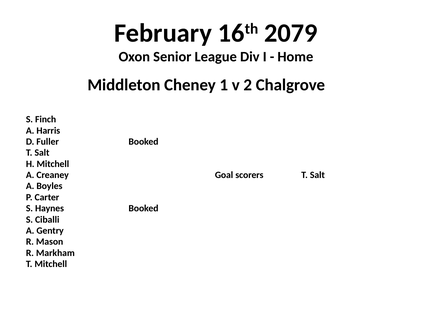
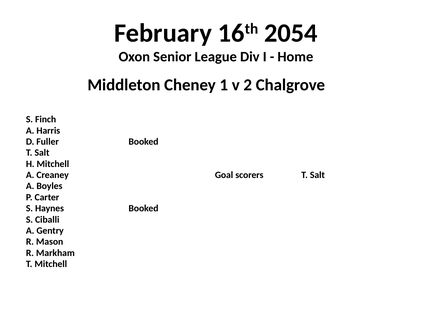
2079: 2079 -> 2054 (291, 33)
